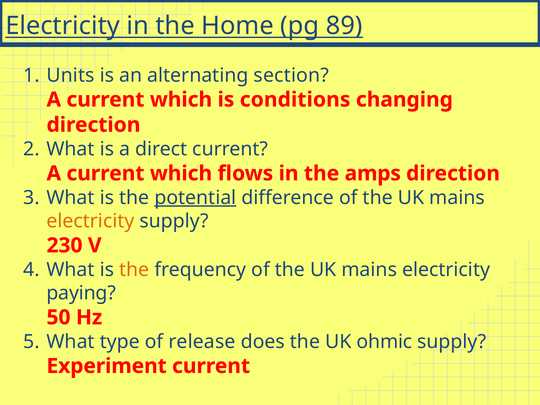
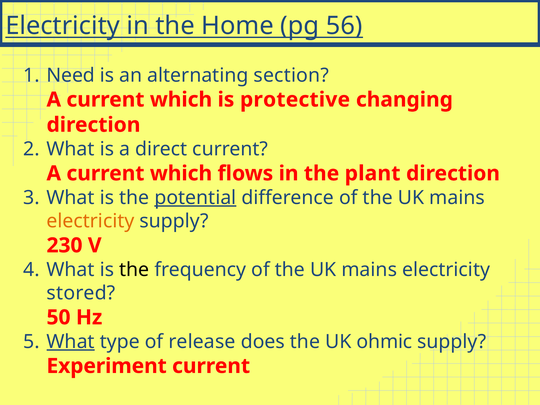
89: 89 -> 56 (344, 26)
Units: Units -> Need (71, 75)
conditions: conditions -> protective (295, 100)
amps: amps -> plant (373, 173)
the colour: orange -> black (134, 270)
paying: paying -> stored (81, 293)
What underline: none -> present (71, 342)
